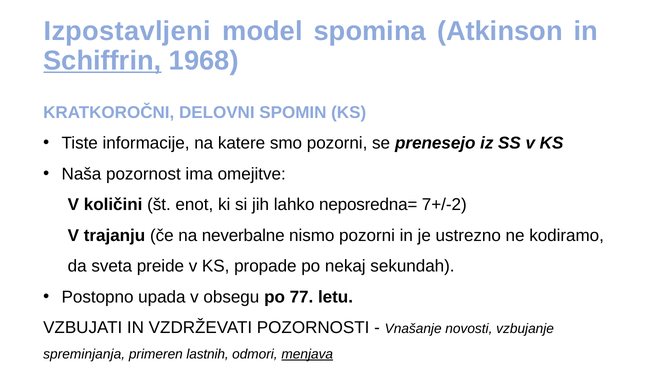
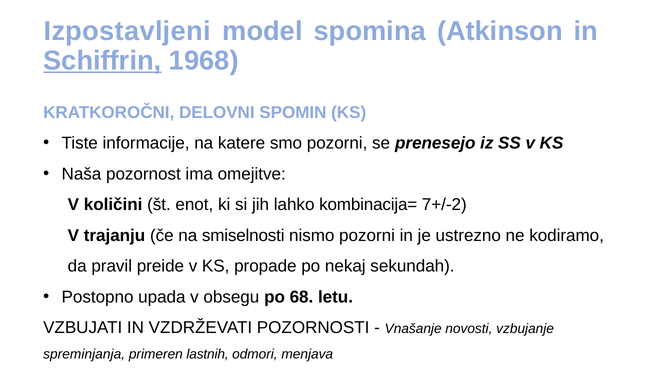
neposredna=: neposredna= -> kombinacija= (368, 204)
neverbalne: neverbalne -> smiselnosti (243, 235)
sveta: sveta -> pravil (112, 266)
77: 77 -> 68 (301, 296)
menjava underline: present -> none (307, 354)
